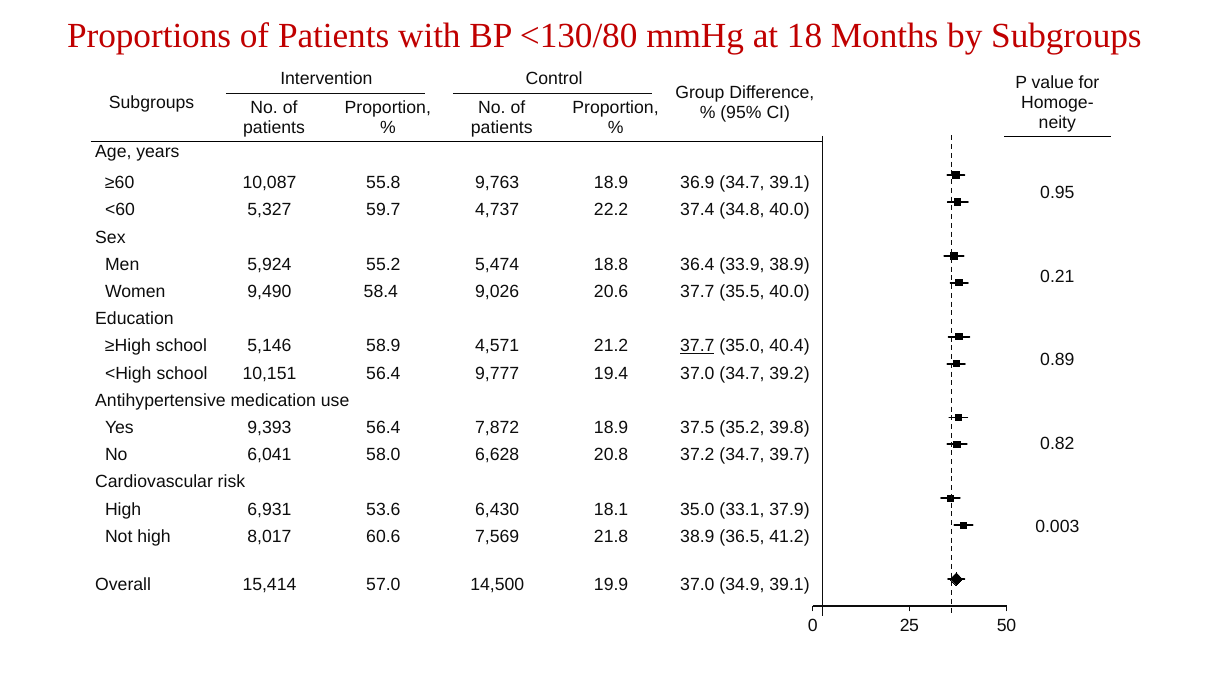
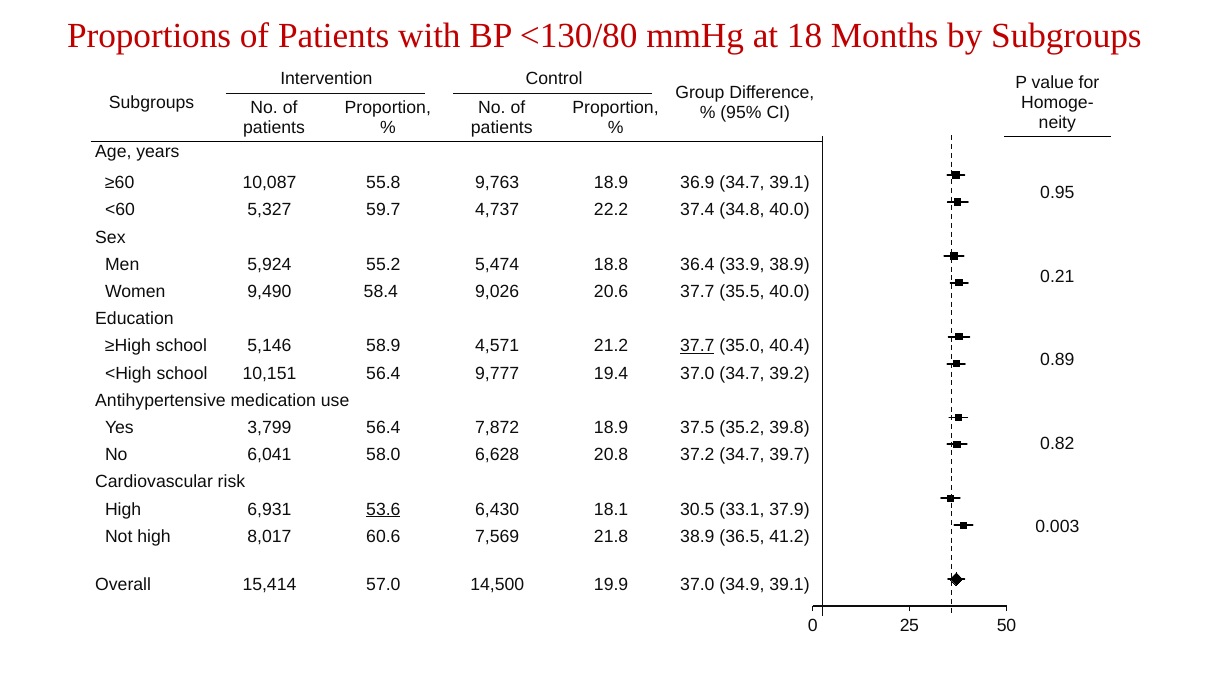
9,393: 9,393 -> 3,799 (269, 428)
53.6 underline: none -> present (383, 509)
18.1 35.0: 35.0 -> 30.5 (697, 509)
